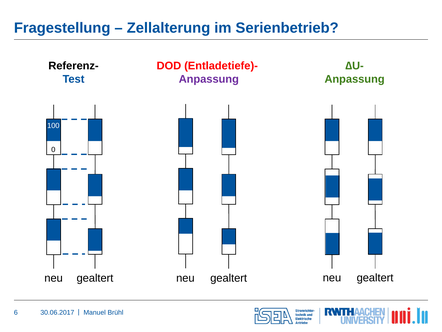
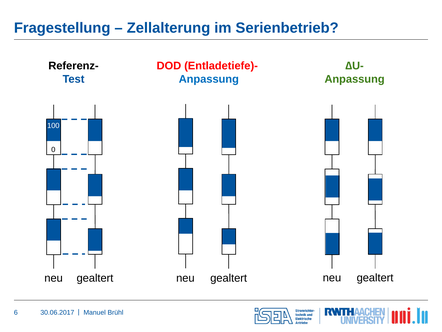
Anpassung colour: purple -> blue (209, 79)
